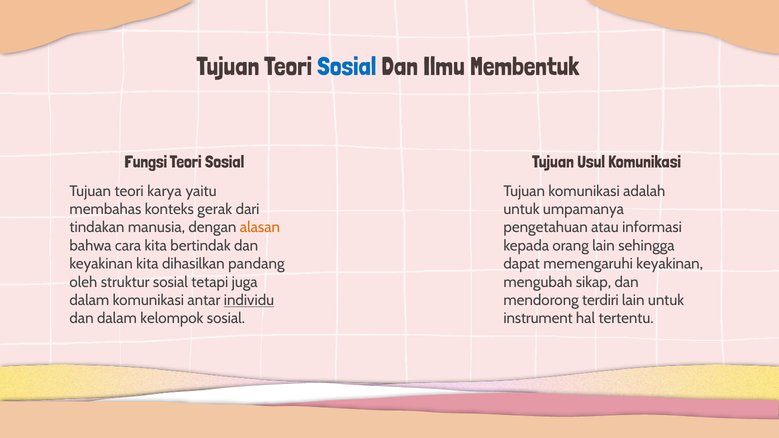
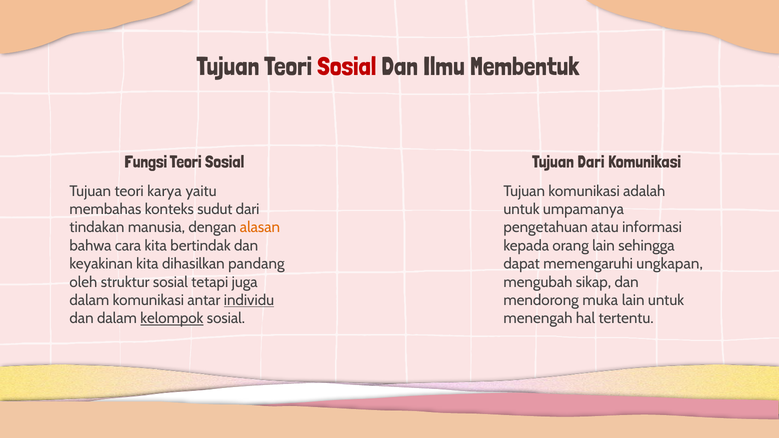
Sosial colour: blue -> red (347, 66)
Tujuan Usul: Usul -> Dari (591, 162)
gerak: gerak -> sudut (215, 209)
memengaruhi keyakinan: keyakinan -> ungkapan (670, 264)
terdiri: terdiri -> muka (600, 300)
kelompok underline: none -> present (172, 319)
instrument: instrument -> menengah (538, 319)
